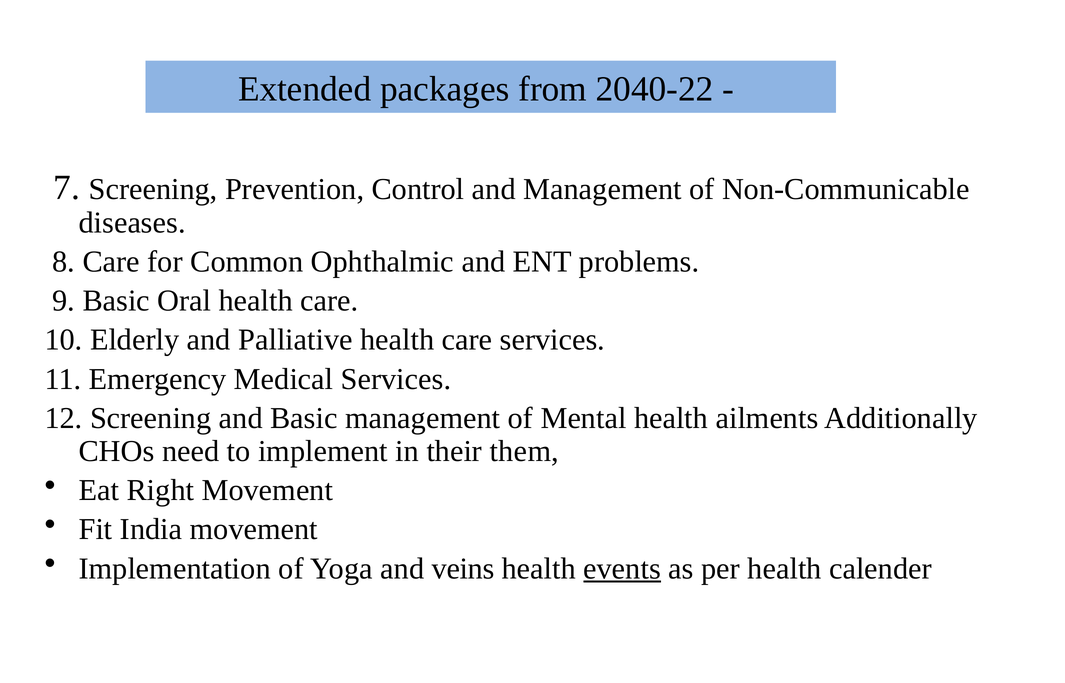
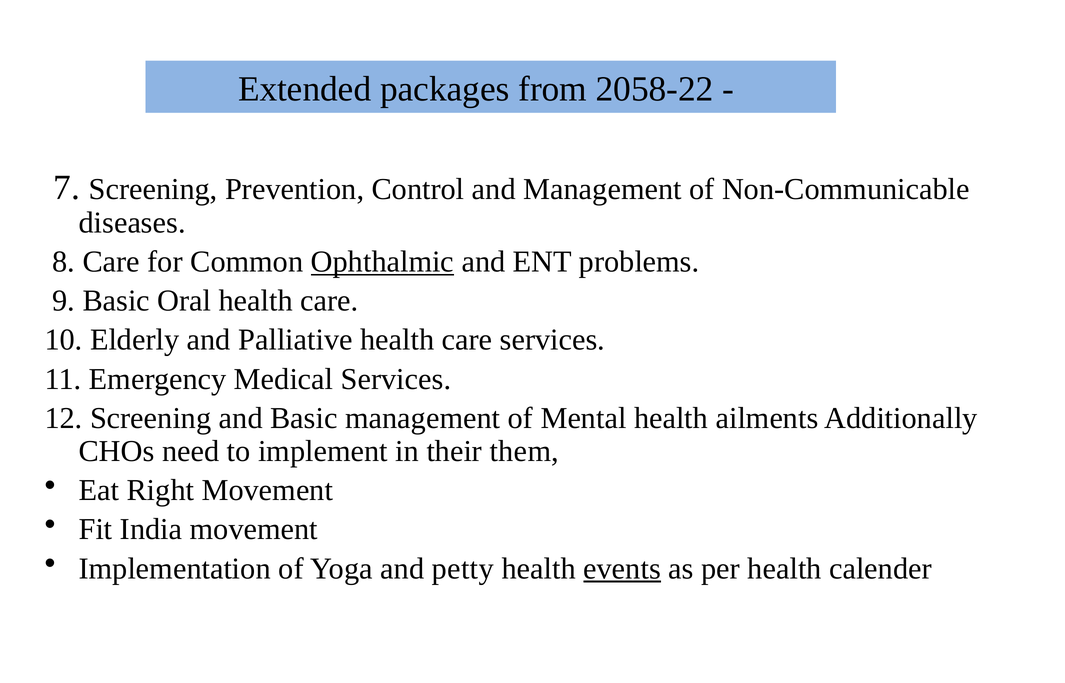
2040-22: 2040-22 -> 2058-22 (655, 89)
Ophthalmic underline: none -> present (382, 262)
veins: veins -> petty (463, 568)
